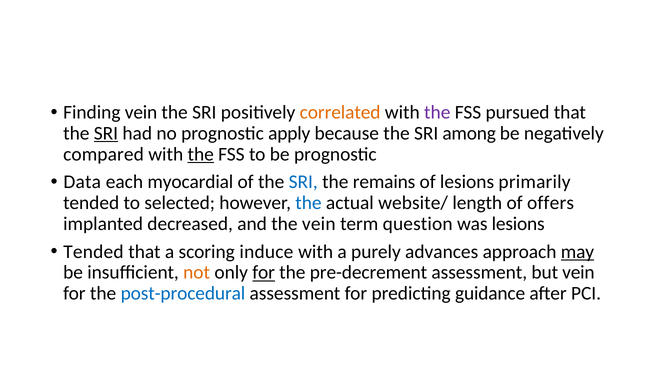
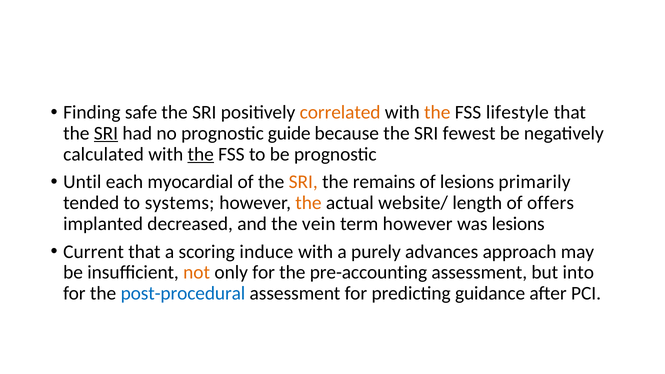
Finding vein: vein -> safe (141, 112)
the colour: purple -> orange (437, 112)
pursued: pursued -> lifestyle (517, 112)
apply: apply -> guide (289, 133)
among: among -> fewest (469, 133)
compared: compared -> calculated (104, 154)
Data: Data -> Until (82, 182)
SRI colour: blue -> orange (303, 182)
selected: selected -> systems (180, 203)
the colour: blue -> orange (308, 203)
term question: question -> however (418, 224)
Tended: Tended -> Current (94, 252)
may underline: present -> none (577, 252)
for underline: present -> none (264, 273)
pre-decrement: pre-decrement -> pre-accounting (368, 273)
but vein: vein -> into (578, 273)
